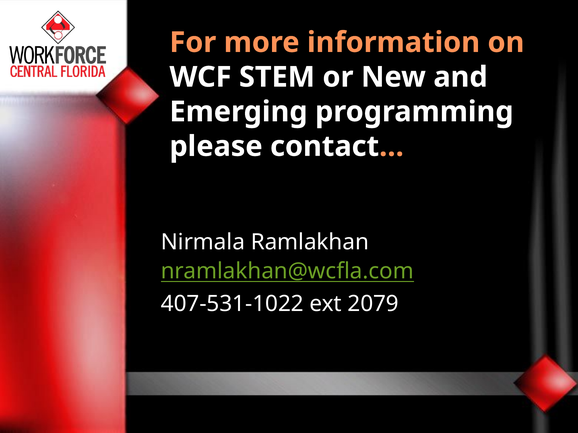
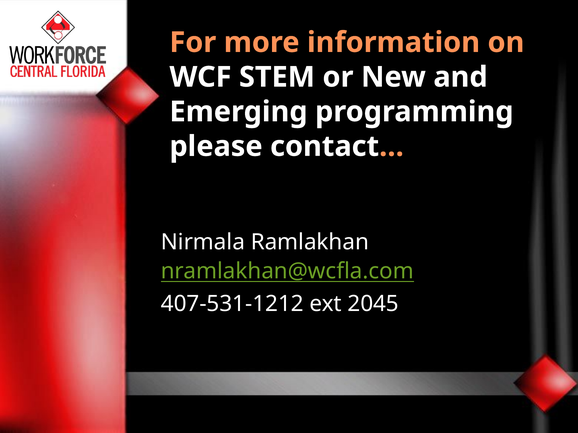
407-531-1022: 407-531-1022 -> 407-531-1212 (232, 304)
2079: 2079 -> 2045 (373, 304)
